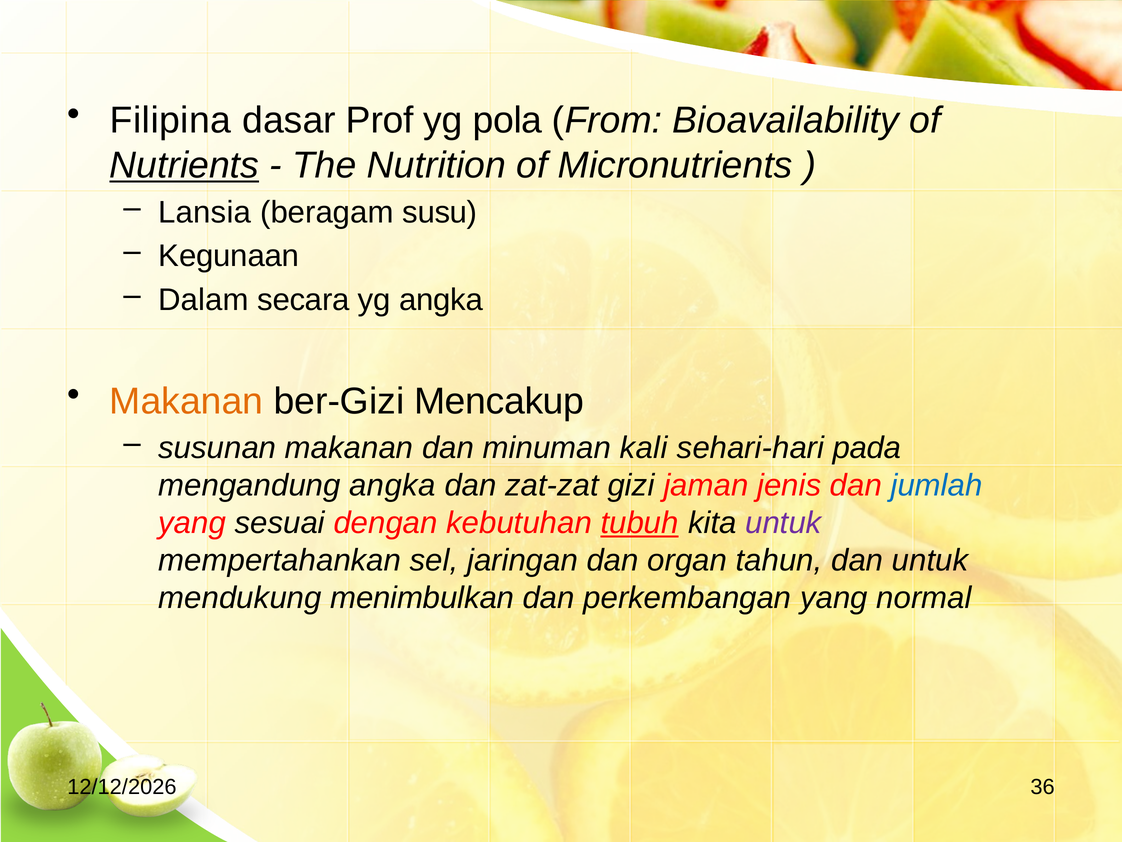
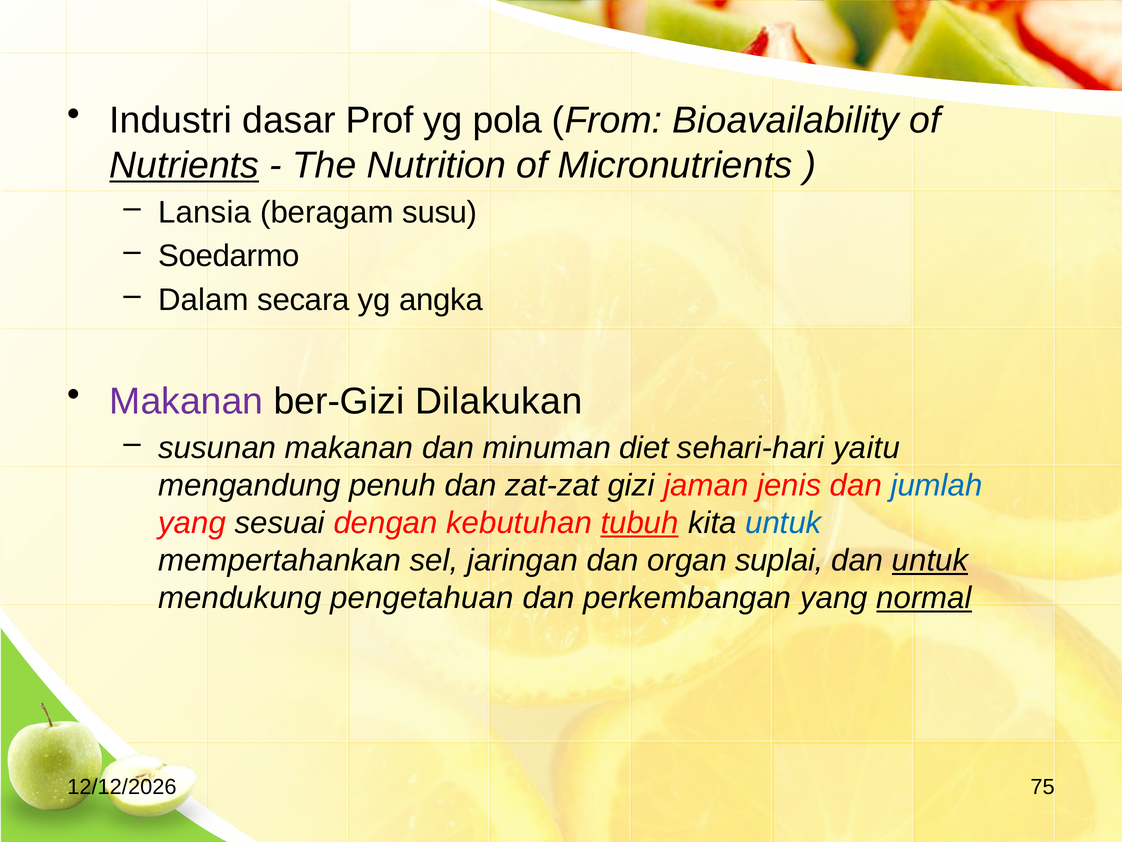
Filipina: Filipina -> Industri (171, 120)
Kegunaan: Kegunaan -> Soedarmo (229, 256)
Makanan colour: orange -> purple (186, 401)
Mencakup: Mencakup -> Dilakukan (499, 401)
kali: kali -> diet (644, 448)
pada: pada -> yaitu (867, 448)
mengandung angka: angka -> penuh (393, 485)
untuk colour: purple -> blue (783, 523)
tahun: tahun -> suplai (779, 560)
untuk underline: none -> present (930, 560)
menimbulkan: menimbulkan -> pengetahuan (422, 598)
normal underline: none -> present (924, 598)
36: 36 -> 75 (1043, 787)
